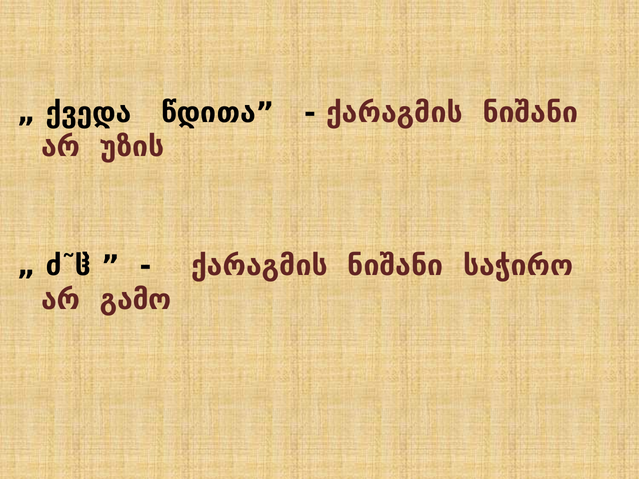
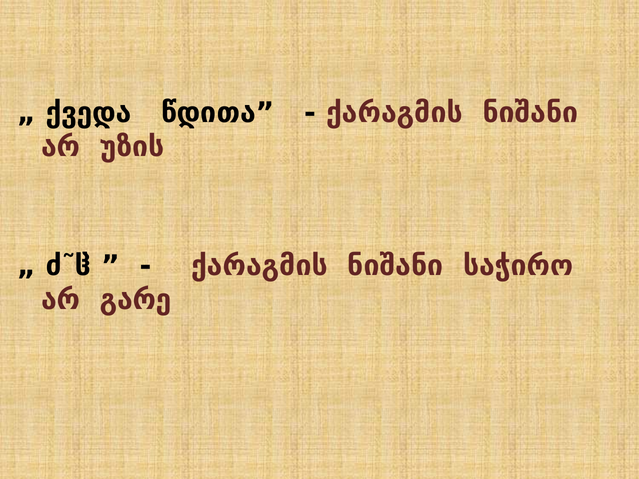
გამო: გამო -> გარე (136, 300)
